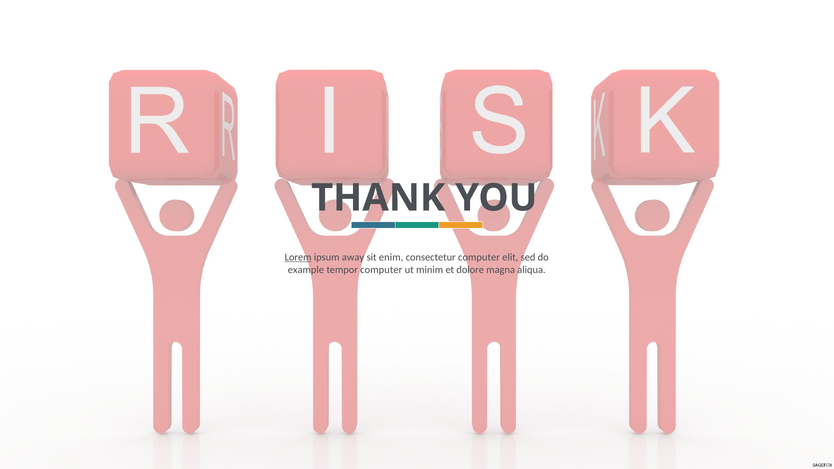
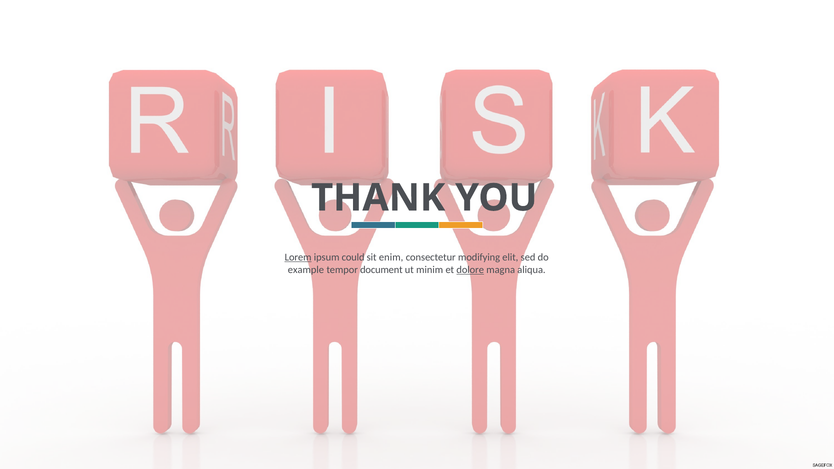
away: away -> could (353, 257)
consectetur computer: computer -> modifying (479, 257)
tempor computer: computer -> document (381, 270)
dolore underline: none -> present (470, 270)
